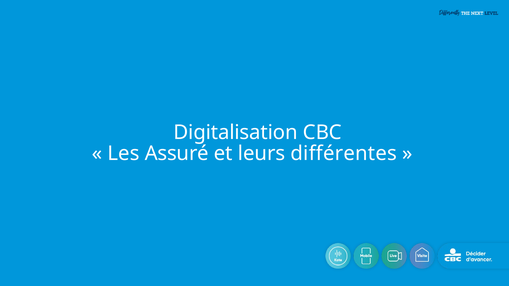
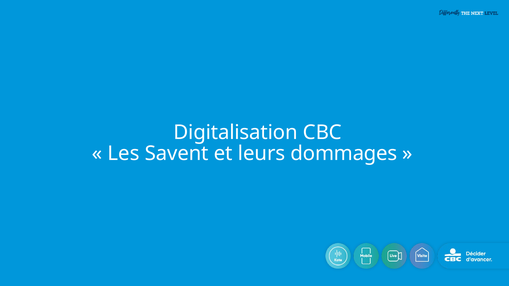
Assuré: Assuré -> Savent (177, 153)
différentes: différentes -> dommages (344, 153)
